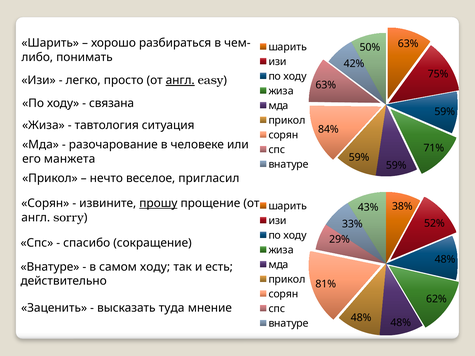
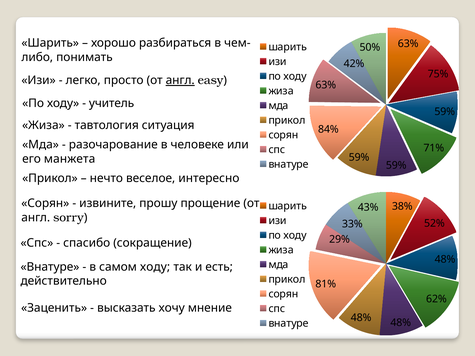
связана: связана -> учитель (112, 103)
пригласил: пригласил -> интересно (209, 178)
прошу underline: present -> none (158, 203)
туда: туда -> хочу (172, 308)
